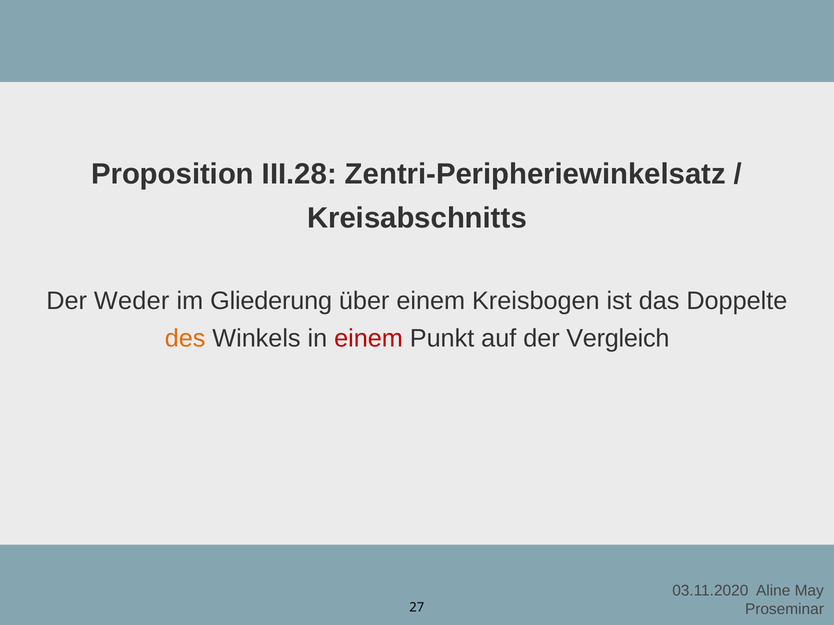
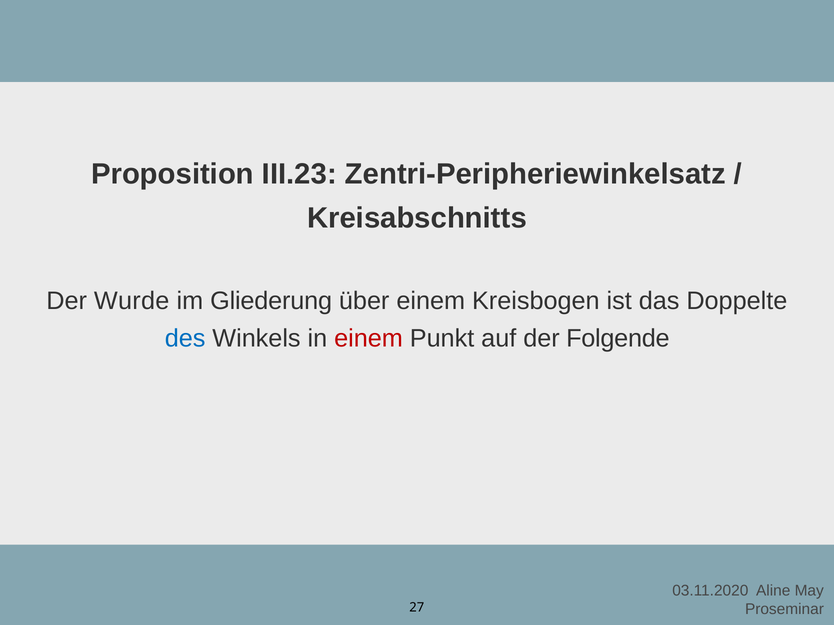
III.28: III.28 -> III.23 (299, 174)
Weder: Weder -> Wurde (132, 301)
des colour: orange -> blue (185, 339)
Vergleich: Vergleich -> Folgende (618, 339)
